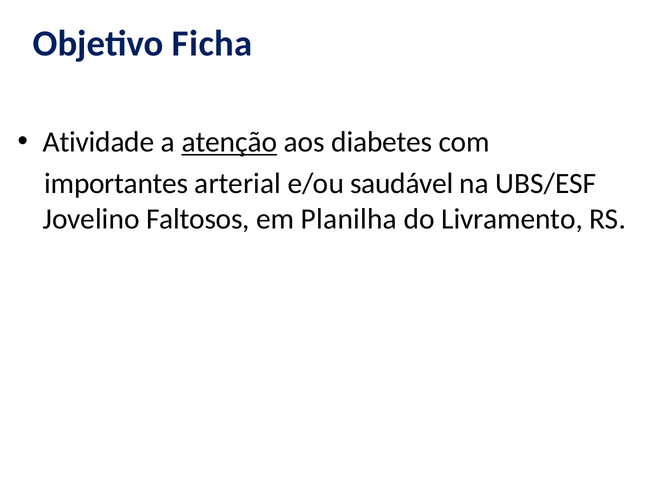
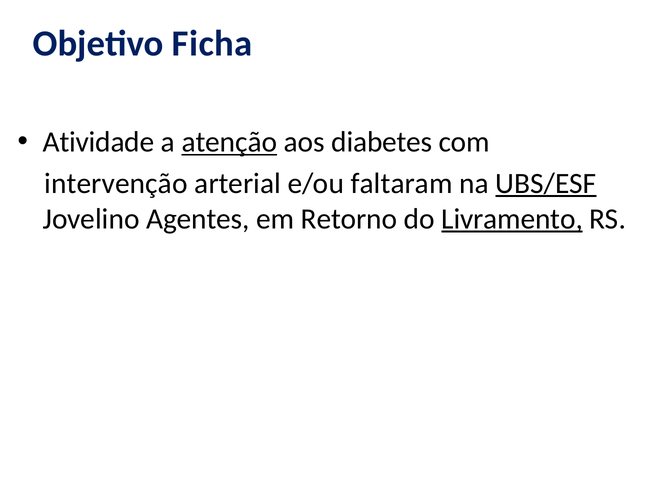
importantes: importantes -> intervenção (116, 183)
saudável: saudável -> faltaram (402, 183)
UBS/ESF underline: none -> present (546, 183)
Faltosos: Faltosos -> Agentes (198, 219)
Planilha: Planilha -> Retorno (349, 219)
Livramento underline: none -> present (512, 219)
